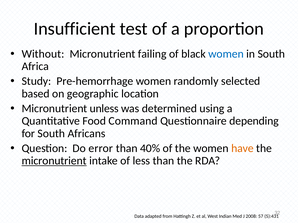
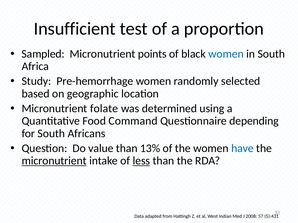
Without: Without -> Sampled (43, 54)
failing: failing -> points (152, 54)
unless: unless -> folate (104, 109)
error: error -> value (101, 149)
40%: 40% -> 13% (150, 149)
have colour: orange -> blue (242, 149)
less underline: none -> present (141, 161)
